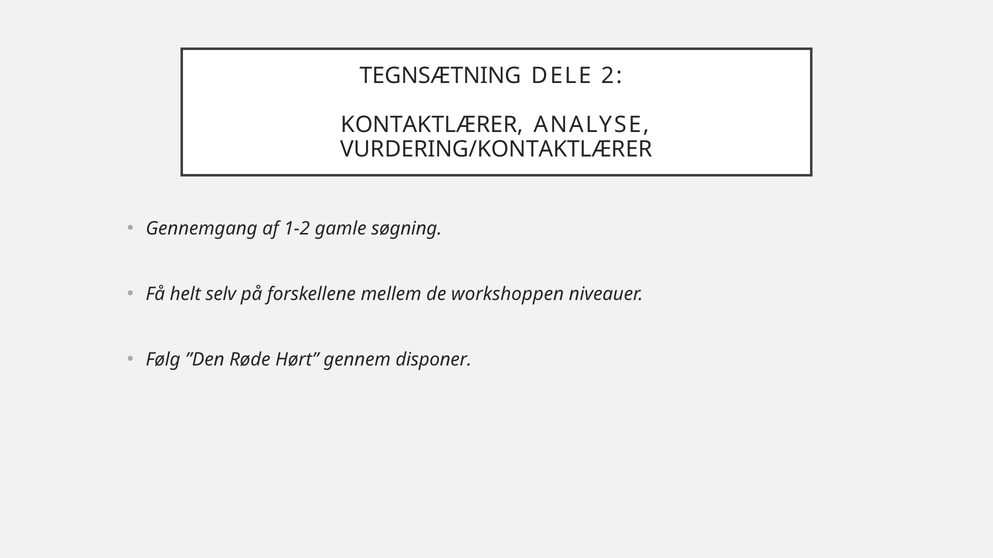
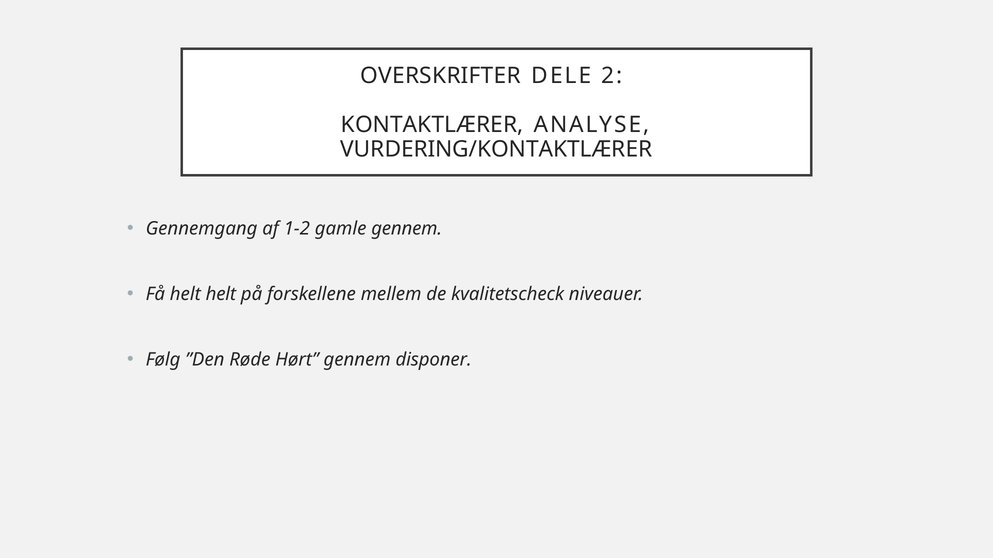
TEGNSÆTNING: TEGNSÆTNING -> OVERSKRIFTER (441, 76)
gamle søgning: søgning -> gennem (407, 229)
helt selv: selv -> helt (221, 294)
workshoppen: workshoppen -> kvalitetscheck (508, 294)
